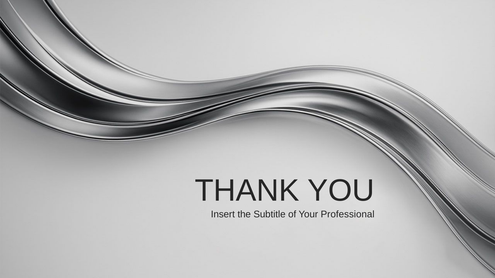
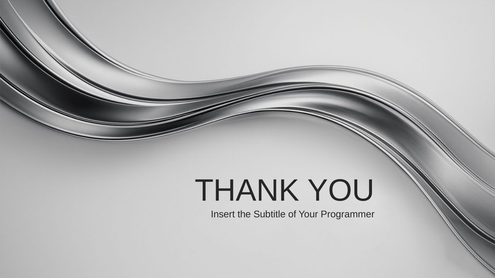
Professional: Professional -> Programmer (348, 215)
